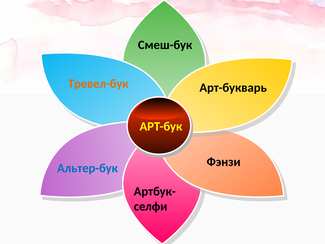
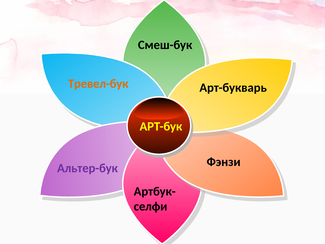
Альтер-бук colour: blue -> purple (87, 168)
